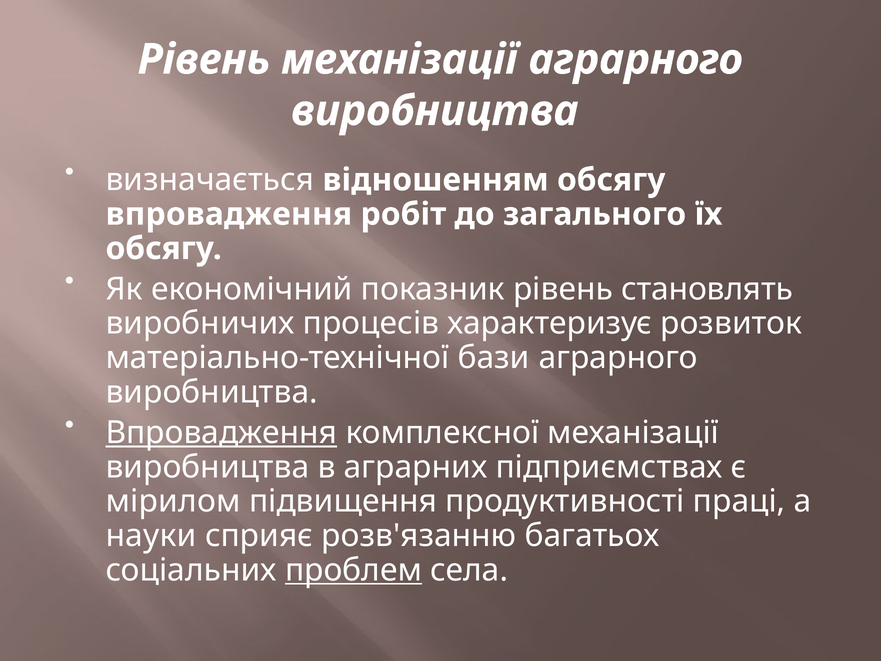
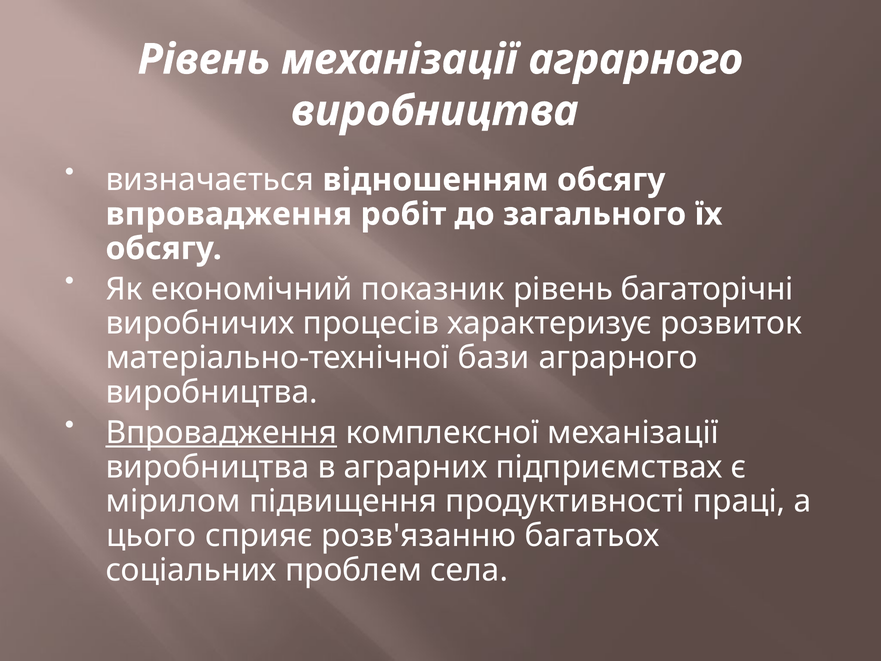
становлять: становлять -> багаторічні (707, 289)
науки: науки -> цього (151, 536)
проблем underline: present -> none (354, 570)
